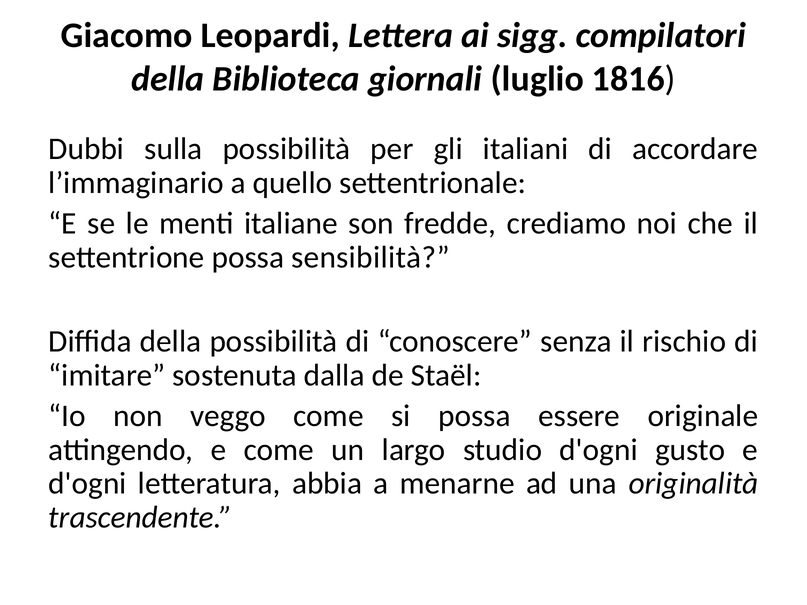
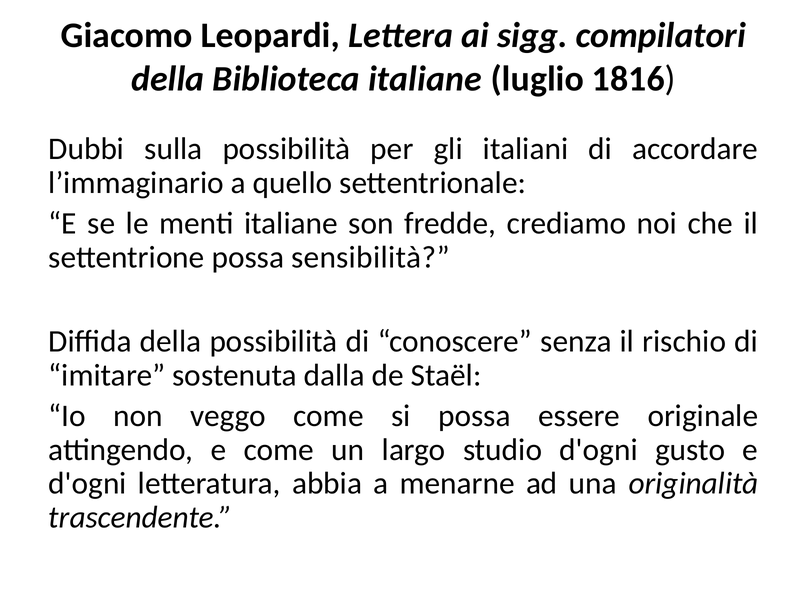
Biblioteca giornali: giornali -> italiane (425, 79)
